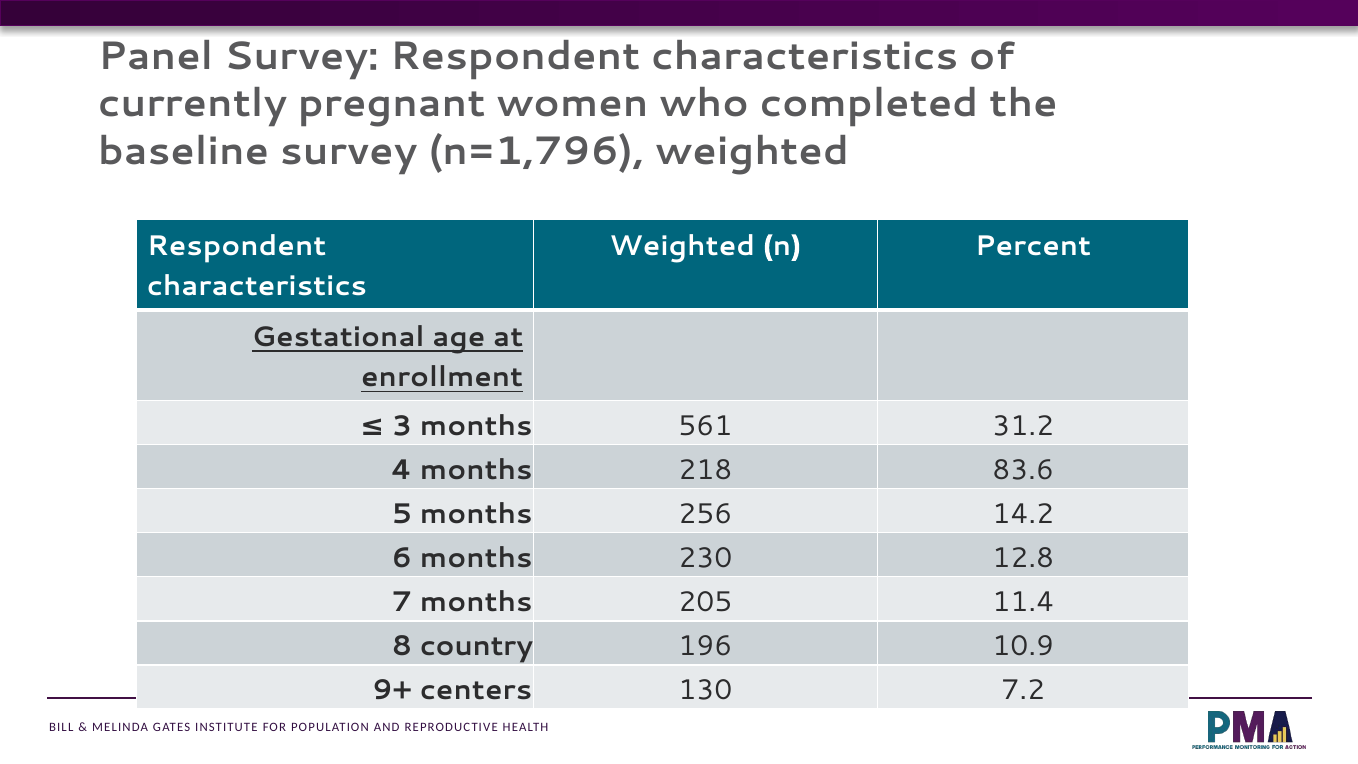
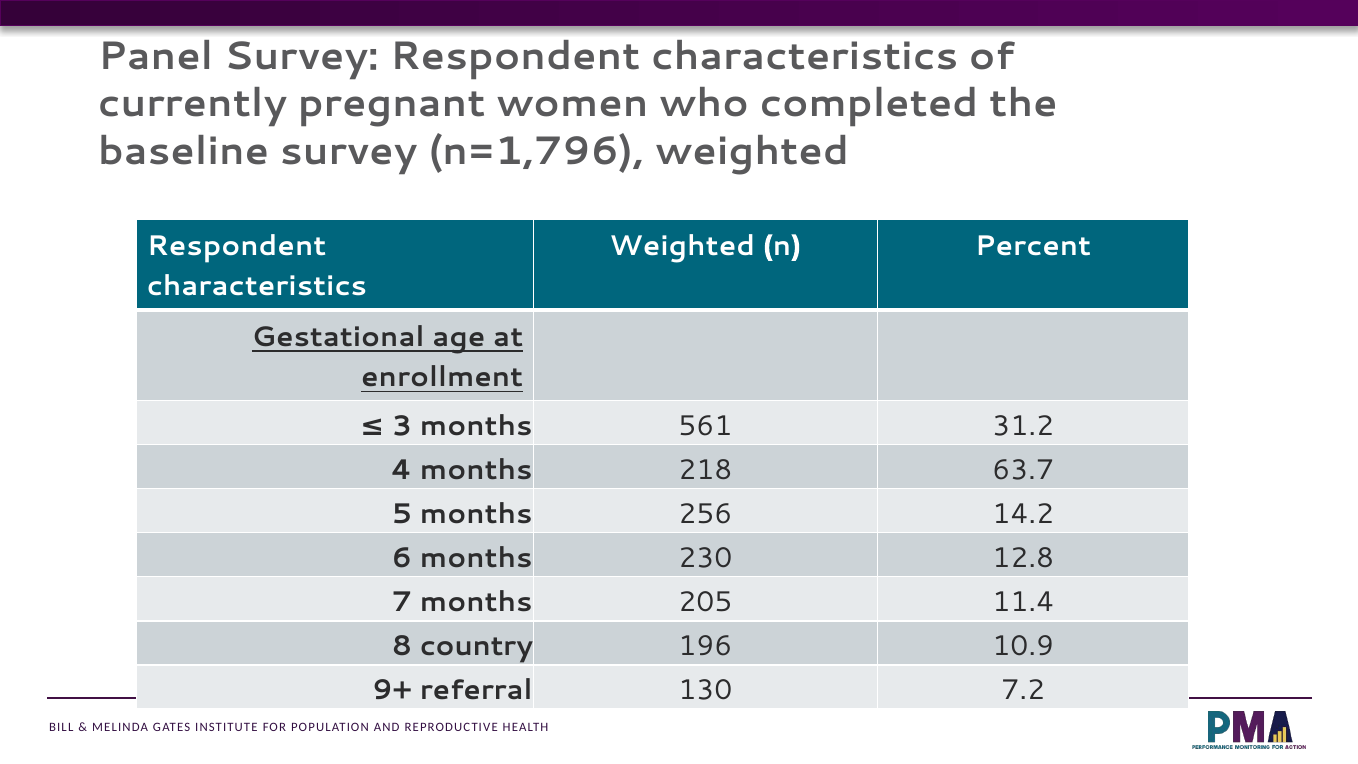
83.6: 83.6 -> 63.7 (1023, 470)
centers: centers -> referral (476, 690)
